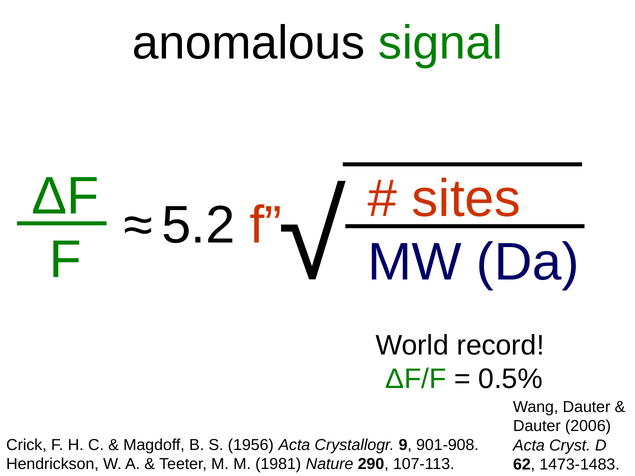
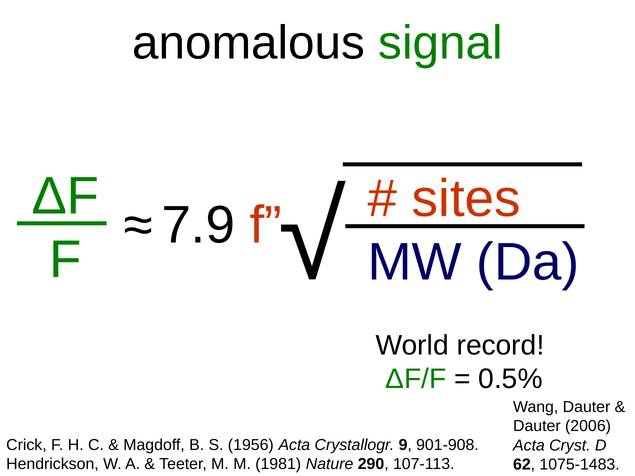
5.2: 5.2 -> 7.9 (198, 226)
1473-1483: 1473-1483 -> 1075-1483 (580, 465)
